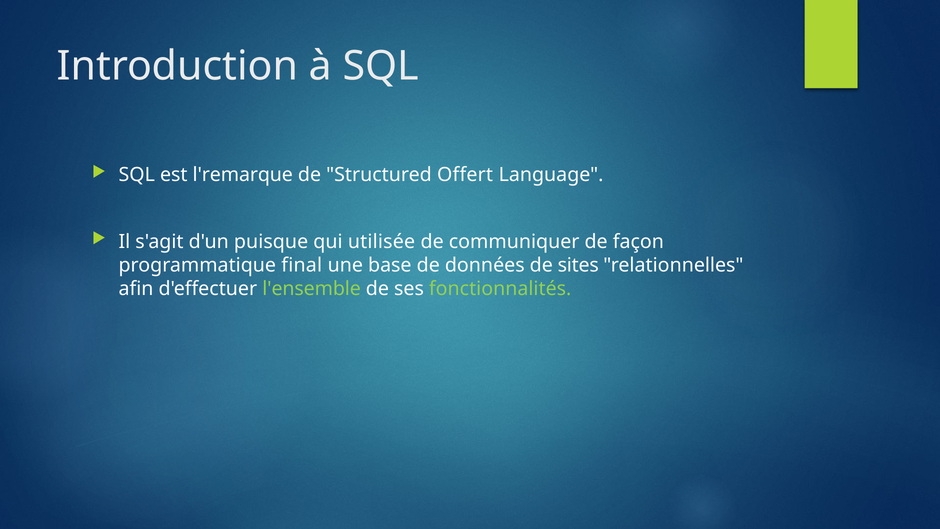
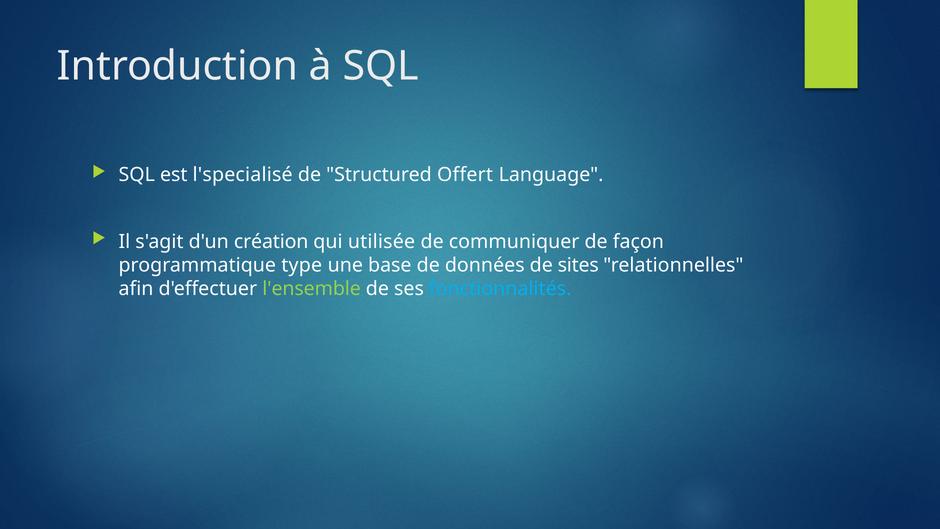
l'remarque: l'remarque -> l'specialisé (243, 175)
puisque: puisque -> création (271, 242)
final: final -> type (302, 265)
fonctionnalités colour: light green -> light blue (500, 289)
